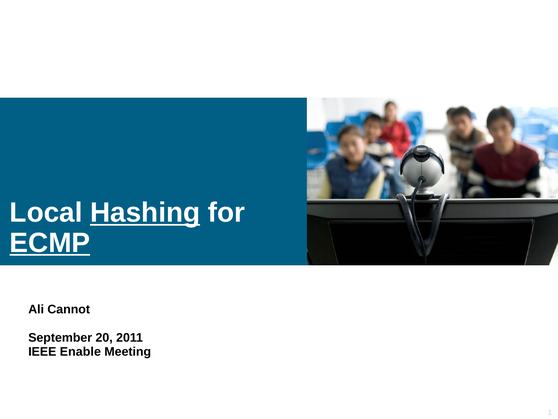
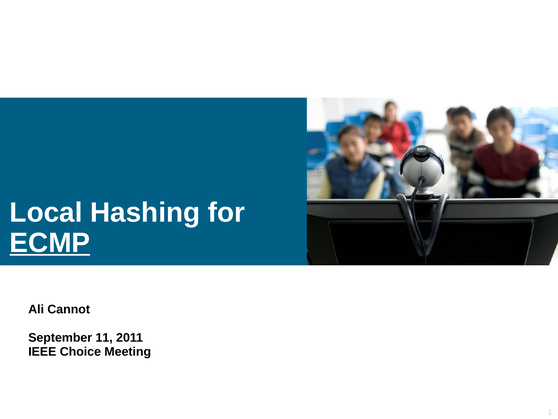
Hashing underline: present -> none (145, 212)
20: 20 -> 11 (104, 337)
Enable: Enable -> Choice (80, 351)
